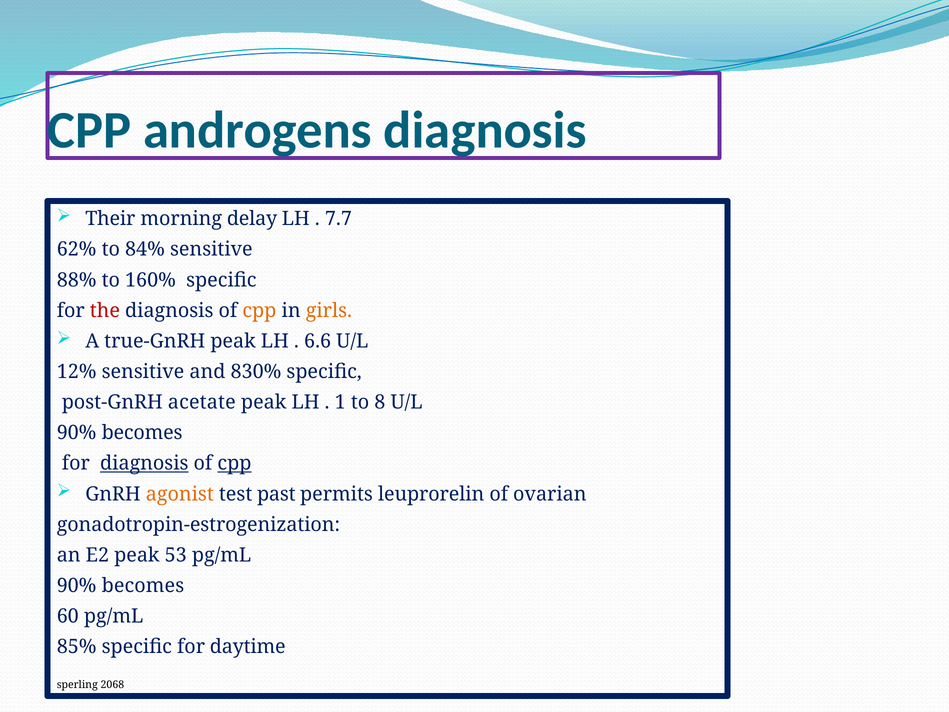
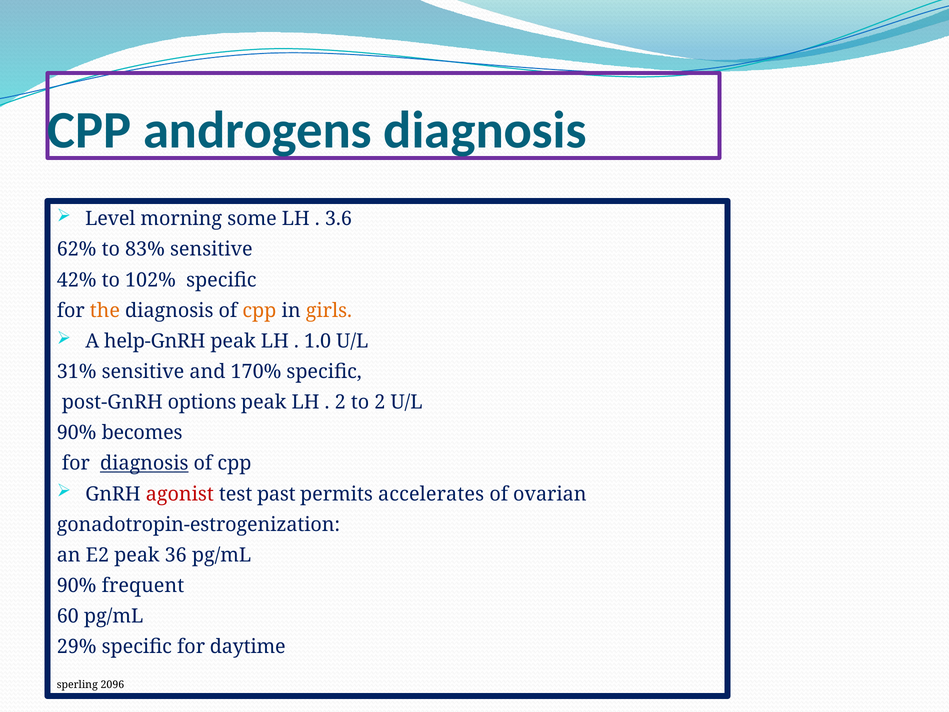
Their: Their -> Level (110, 219)
delay: delay -> some (252, 219)
7.7: 7.7 -> 3.6 (338, 219)
84%: 84% -> 83% (145, 249)
88%: 88% -> 42% (77, 280)
160%: 160% -> 102% (150, 280)
the colour: red -> orange (105, 310)
true-GnRH: true-GnRH -> help-GnRH (155, 341)
6.6: 6.6 -> 1.0 (318, 341)
12%: 12% -> 31% (77, 372)
830%: 830% -> 170% (256, 372)
acetate: acetate -> options (202, 402)
1: 1 -> 2 (340, 402)
to 8: 8 -> 2 (380, 402)
cpp underline: present -> none (234, 463)
agonist colour: orange -> red (180, 494)
leuprorelin: leuprorelin -> accelerates (431, 494)
53: 53 -> 36 (176, 555)
becomes: becomes -> frequent (143, 586)
85%: 85% -> 29% (77, 647)
2068: 2068 -> 2096 (112, 685)
